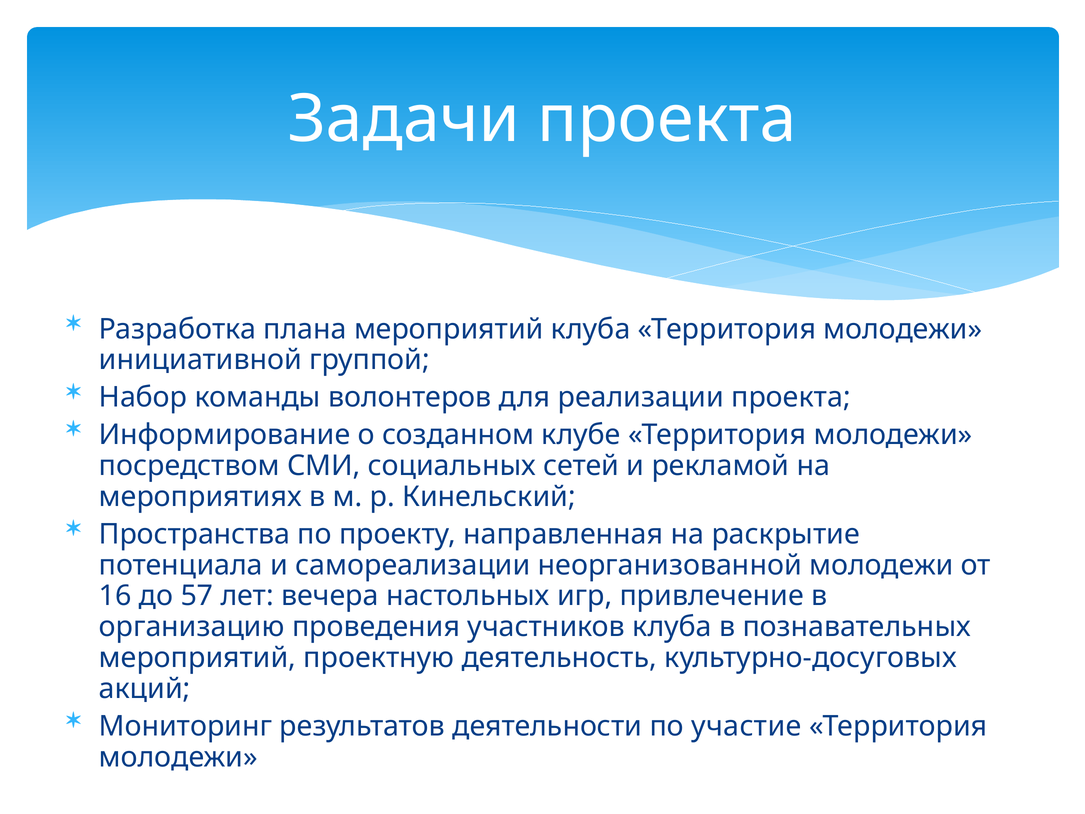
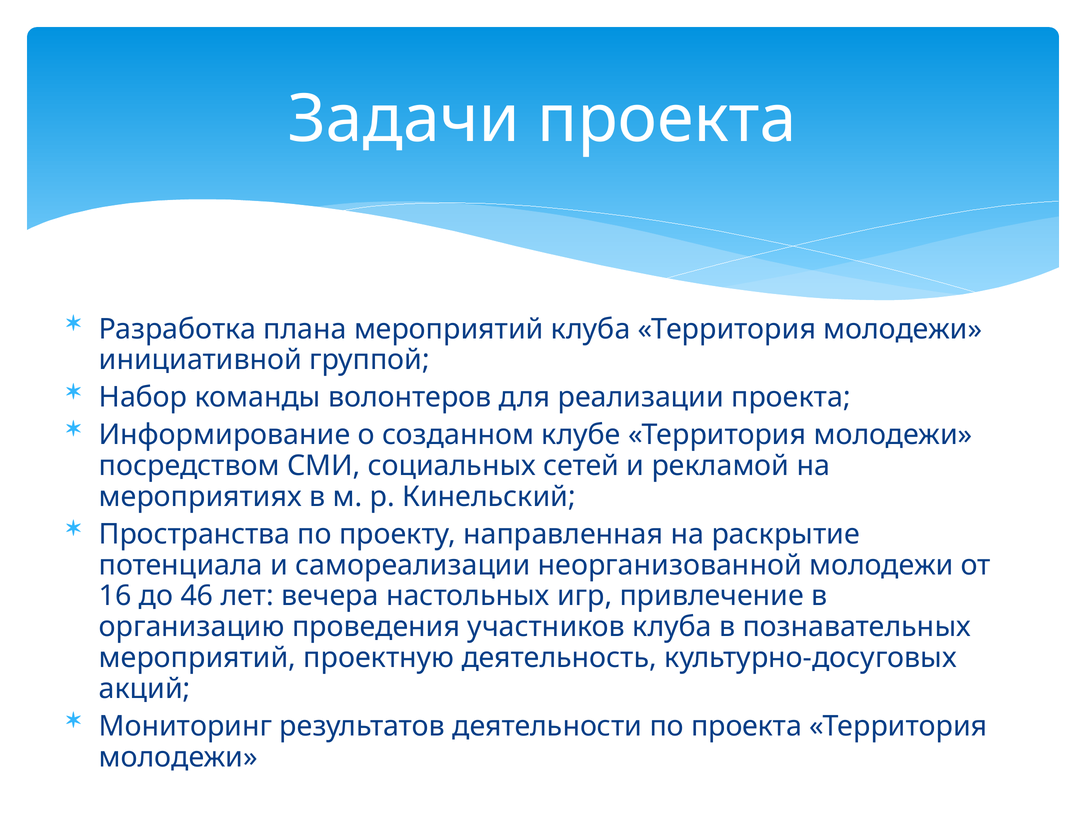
57: 57 -> 46 (197, 596)
по участие: участие -> проекта (747, 726)
